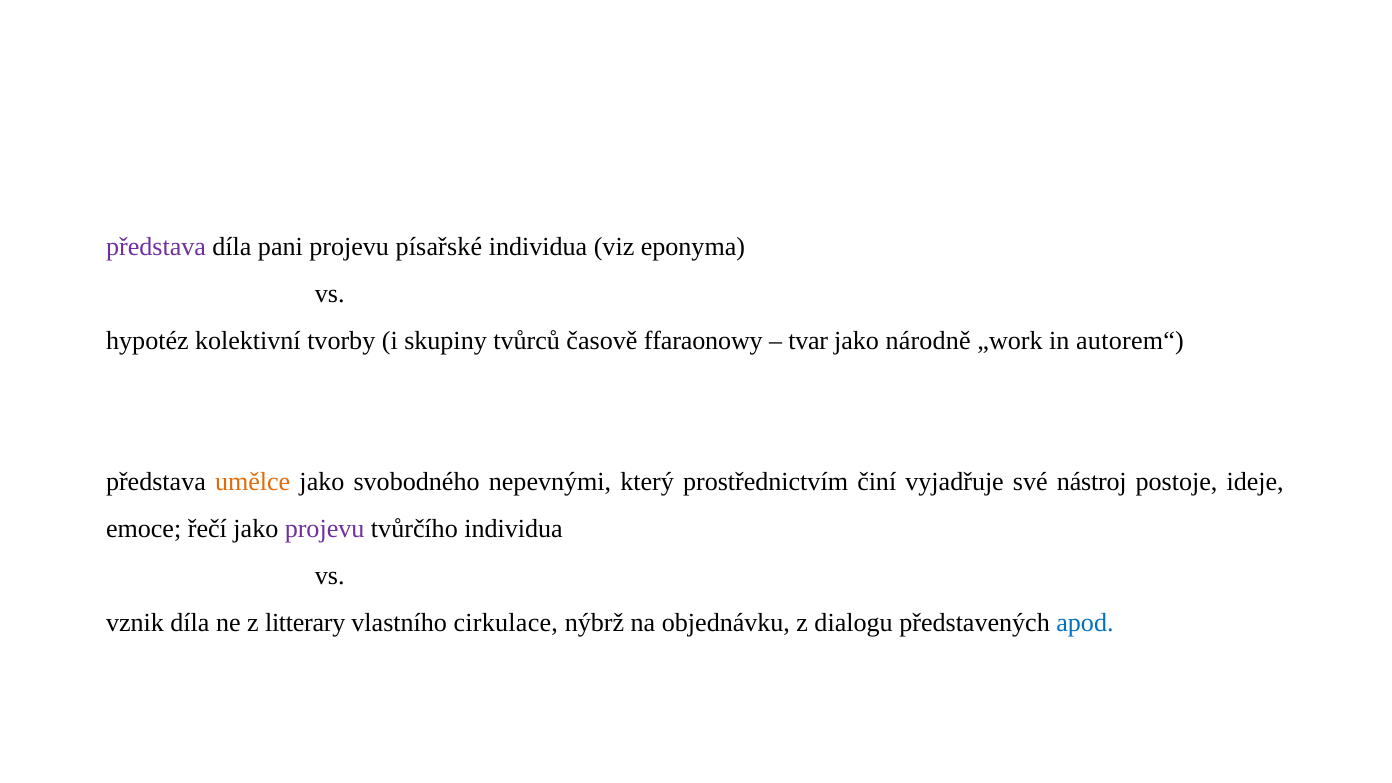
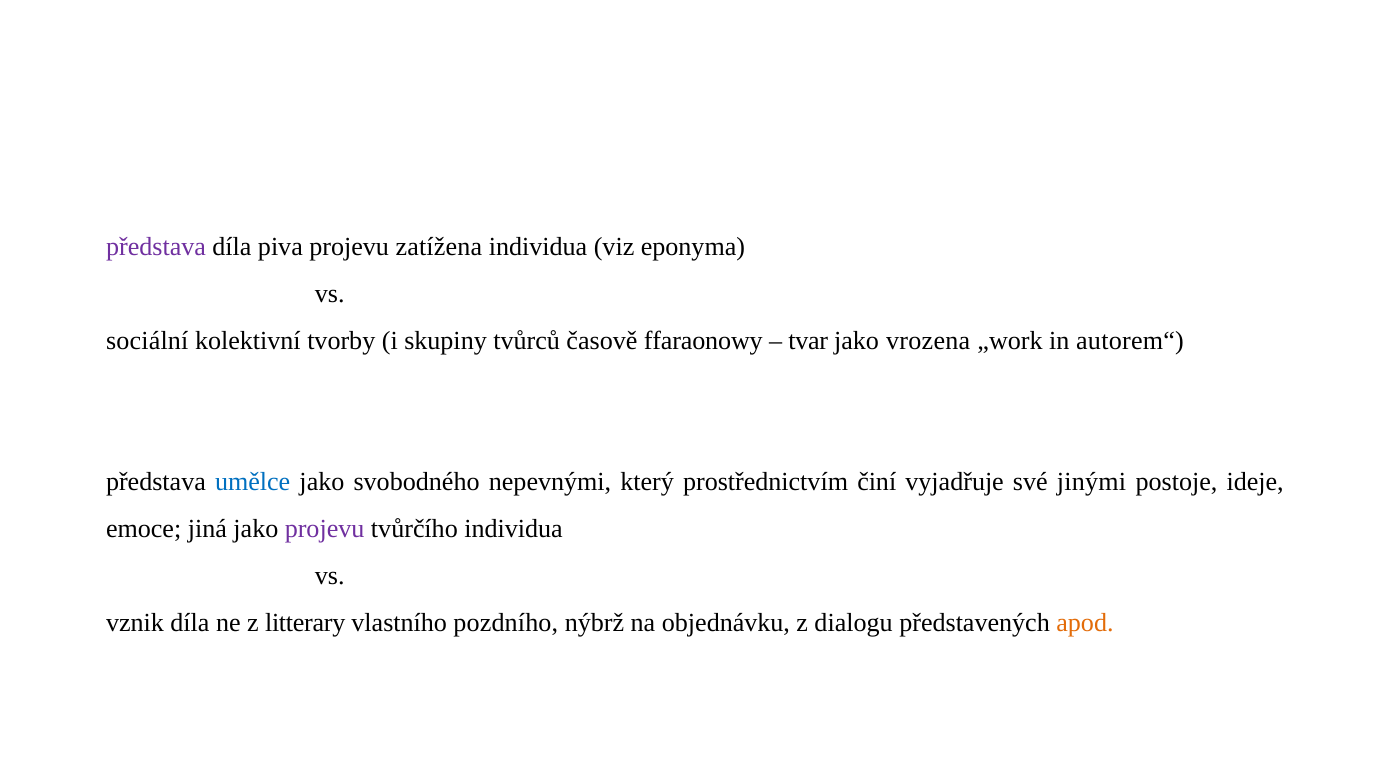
pani: pani -> piva (280, 247)
písařské: písařské -> zatížena (439, 247)
hypotéz: hypotéz -> sociální (147, 341)
národně: národně -> vrozena (928, 341)
umělce colour: orange -> blue (253, 482)
nástroj: nástroj -> jinými (1092, 482)
řečí: řečí -> jiná (207, 529)
cirkulace: cirkulace -> pozdního (506, 623)
apod colour: blue -> orange (1085, 623)
